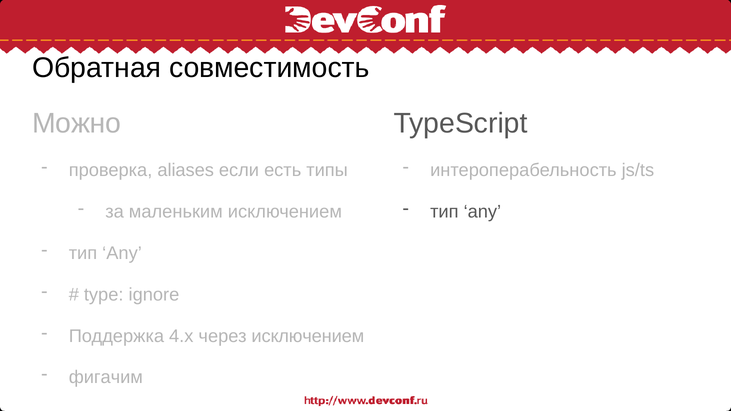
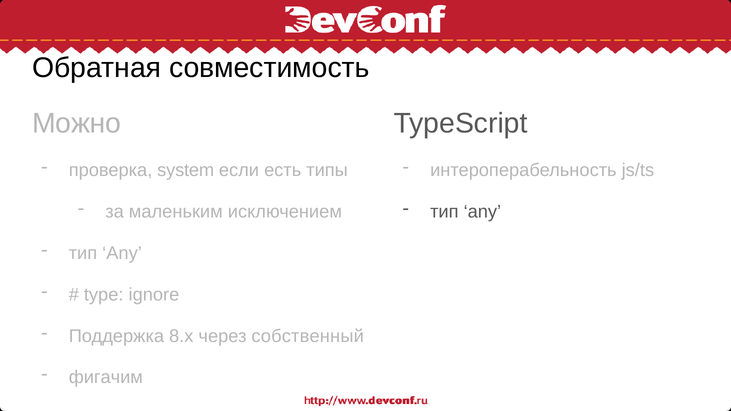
aliases: aliases -> system (186, 170)
4.x: 4.x -> 8.x (181, 336)
через исключением: исключением -> собственный (308, 336)
